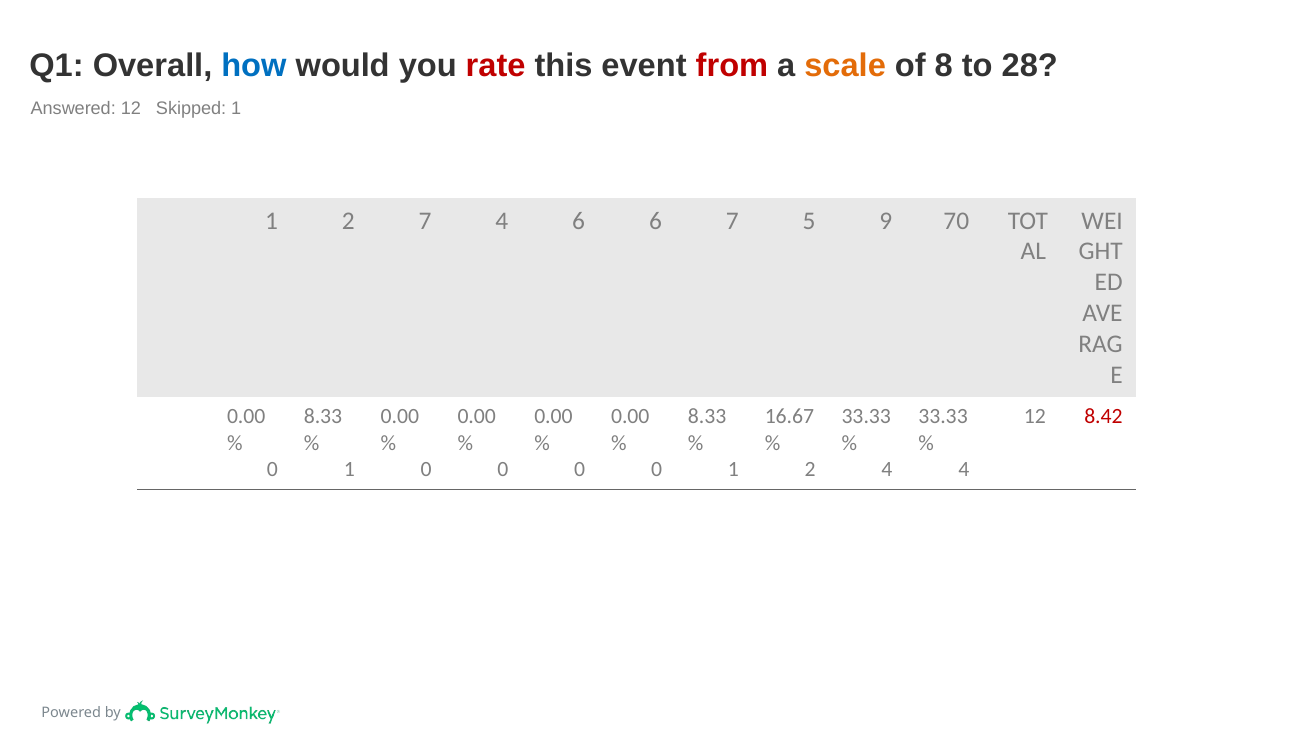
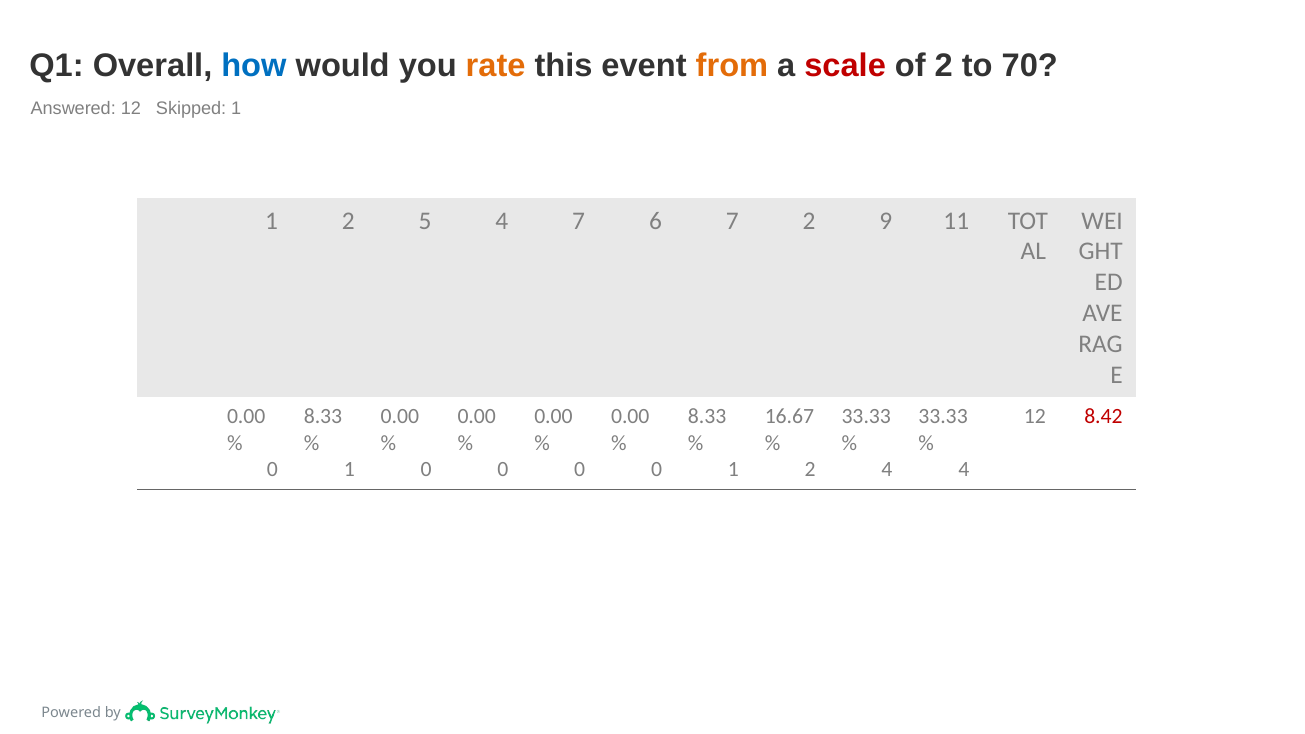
rate colour: red -> orange (496, 66)
from colour: red -> orange (732, 66)
scale colour: orange -> red (845, 66)
of 8: 8 -> 2 (944, 66)
28: 28 -> 70 (1030, 66)
2 7: 7 -> 5 (425, 221)
4 6: 6 -> 7 (579, 221)
7 5: 5 -> 2 (809, 221)
70: 70 -> 11 (956, 221)
